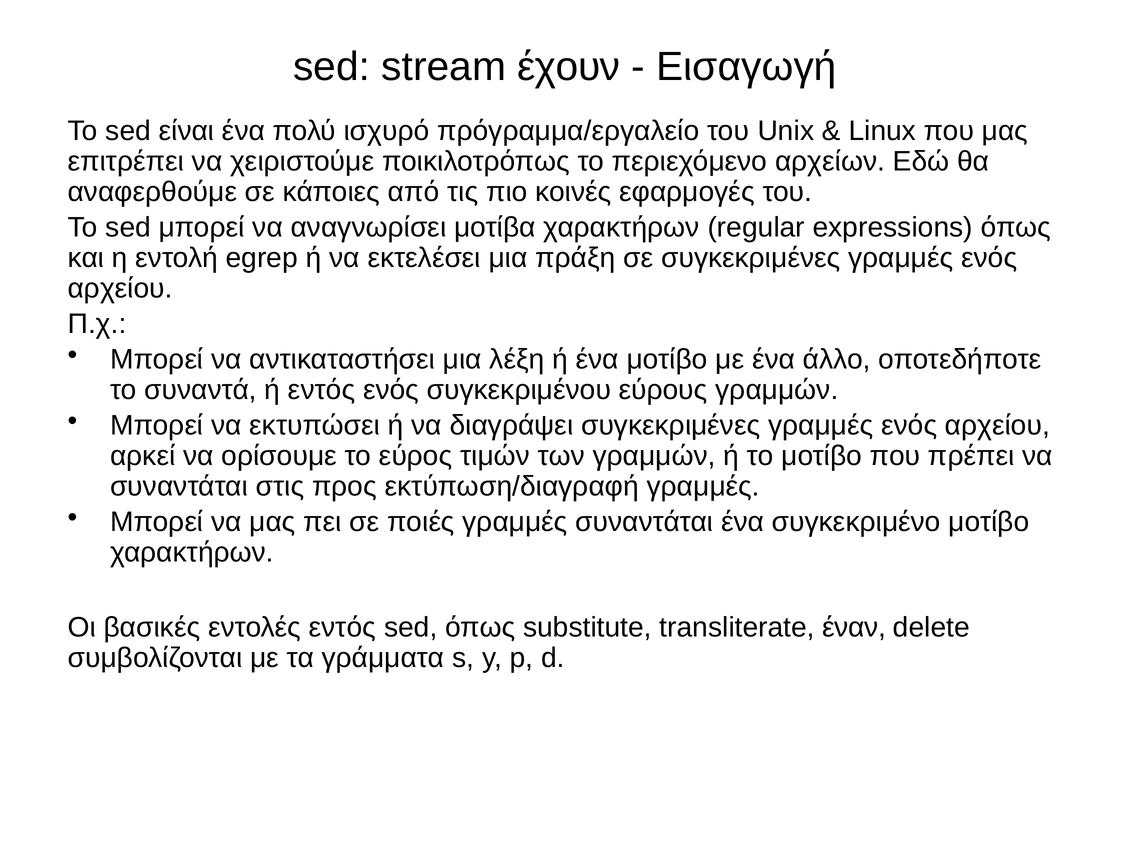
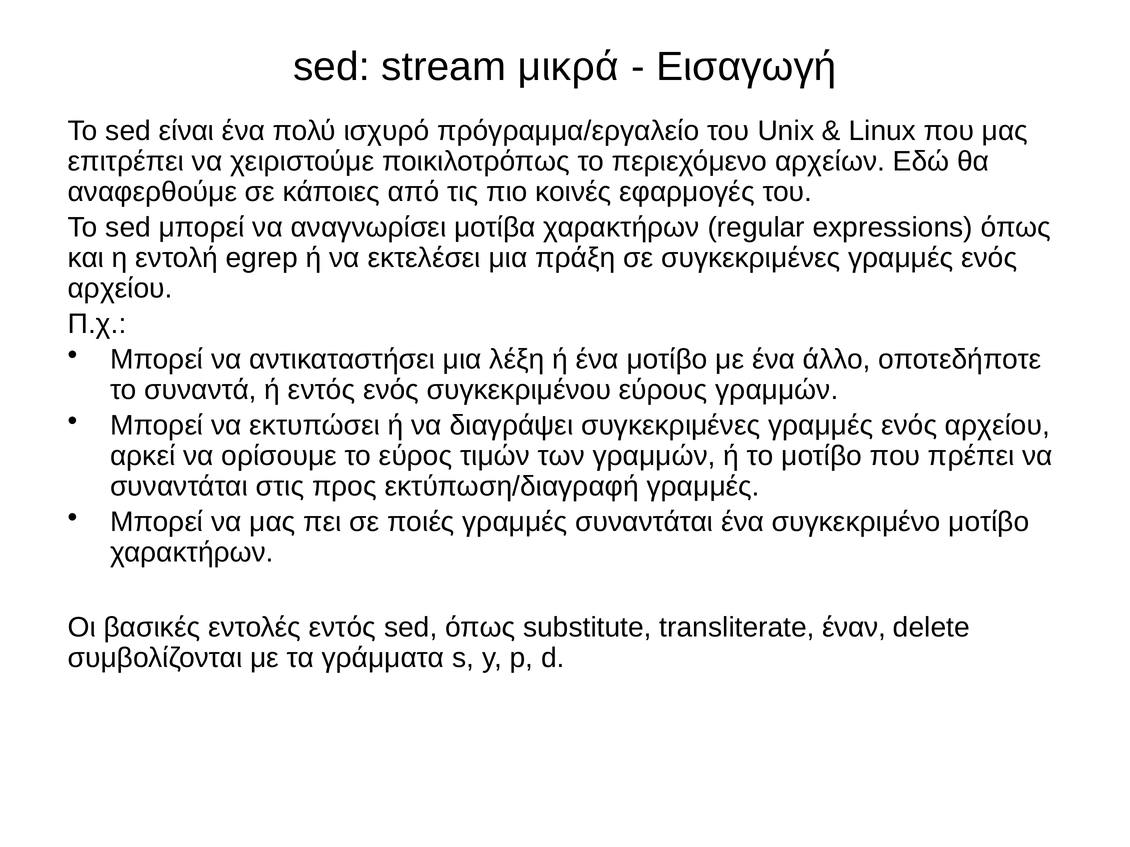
έχουν: έχουν -> μικρά (568, 67)
